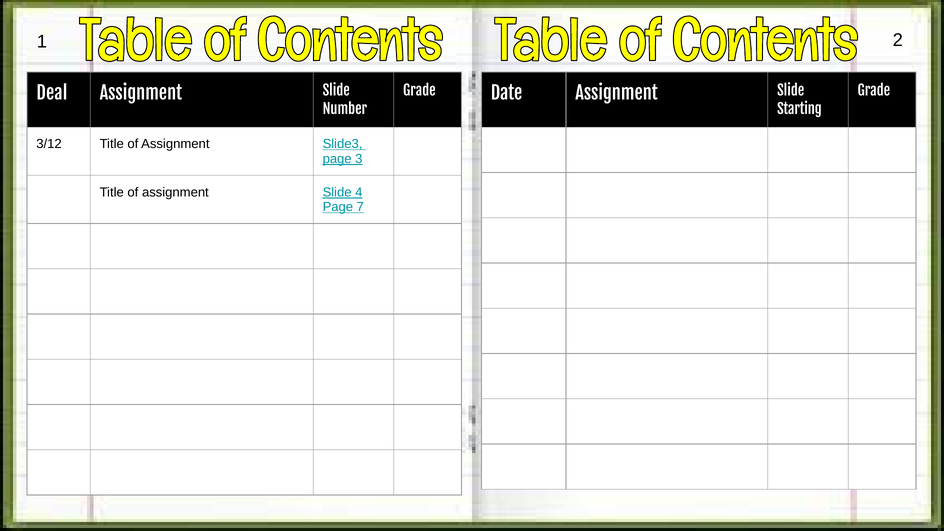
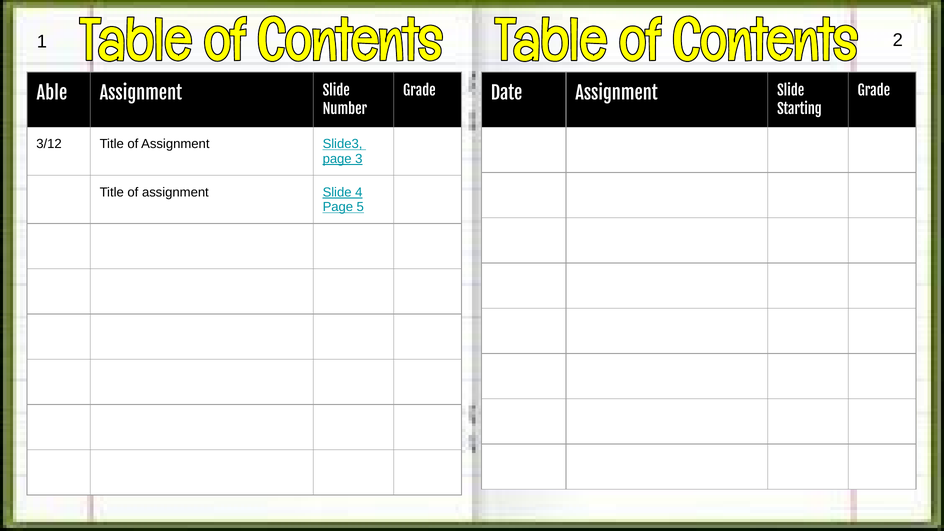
Deal: Deal -> Able (52, 94)
7: 7 -> 5 (360, 207)
